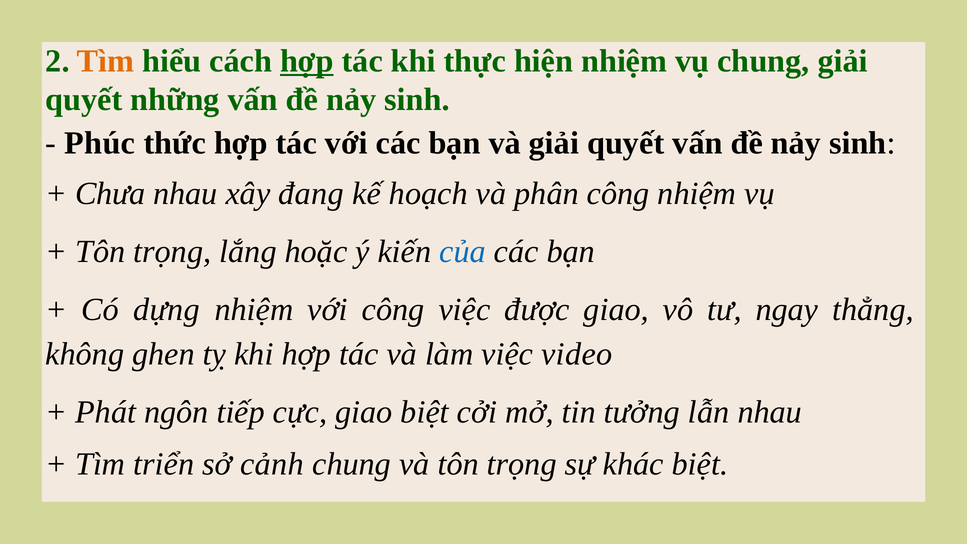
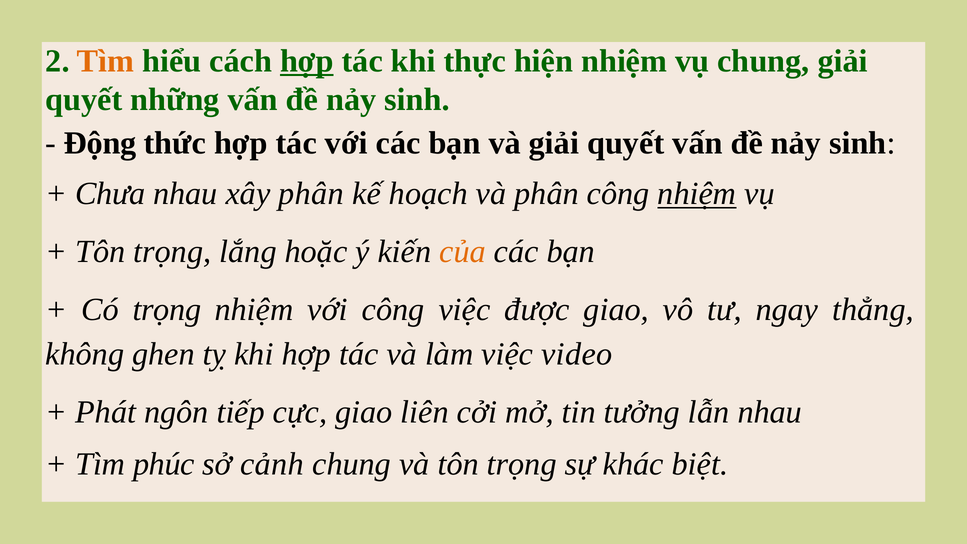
Phúc: Phúc -> Động (100, 143)
xây đang: đang -> phân (311, 194)
nhiệm underline: none -> present (697, 194)
của colour: blue -> orange (463, 252)
Có dựng: dựng -> trọng (167, 310)
giao biệt: biệt -> liên (425, 412)
triển: triển -> phúc (164, 464)
